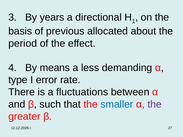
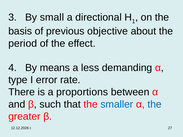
years: years -> small (52, 17)
allocated: allocated -> objective (108, 31)
fluctuations: fluctuations -> proportions (82, 92)
the colour: purple -> blue (155, 104)
